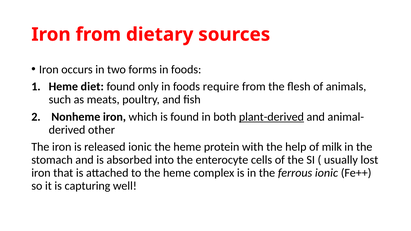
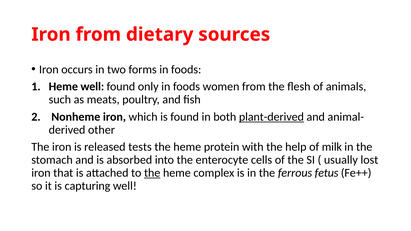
Heme diet: diet -> well (92, 87)
require: require -> women (221, 87)
released ionic: ionic -> tests (140, 147)
the underline: none -> present (152, 173)
ferrous ionic: ionic -> fetus (327, 173)
